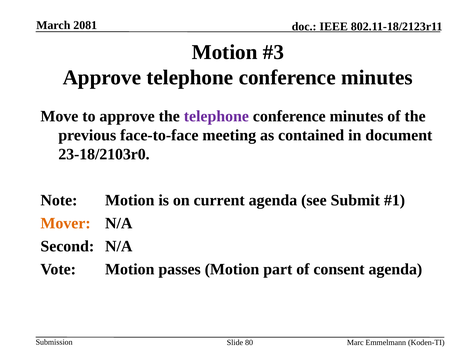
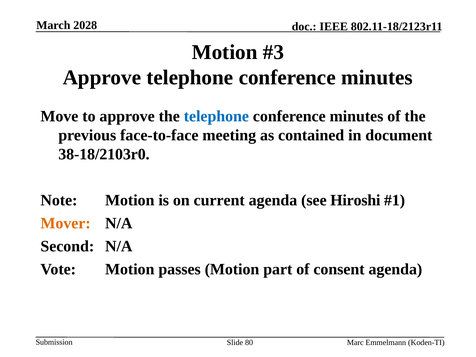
2081: 2081 -> 2028 (85, 25)
telephone colour: purple -> blue (216, 116)
23-18/2103r0: 23-18/2103r0 -> 38-18/2103r0 (104, 154)
Submit: Submit -> Hiroshi (355, 200)
